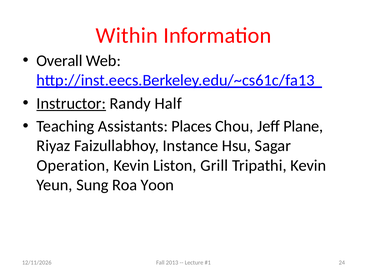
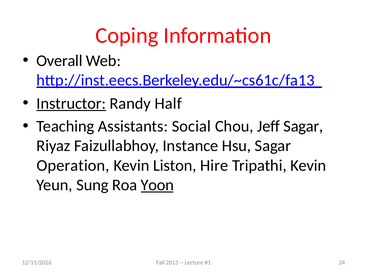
Within: Within -> Coping (127, 36)
Places: Places -> Social (191, 126)
Jeff Plane: Plane -> Sagar (303, 126)
Grill: Grill -> Hire (214, 166)
Yoon underline: none -> present (157, 185)
